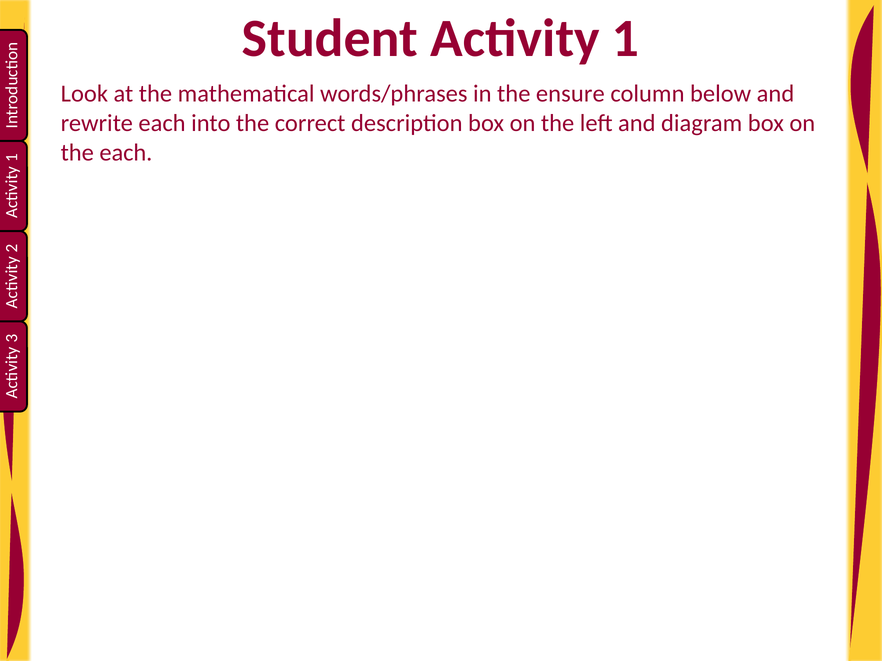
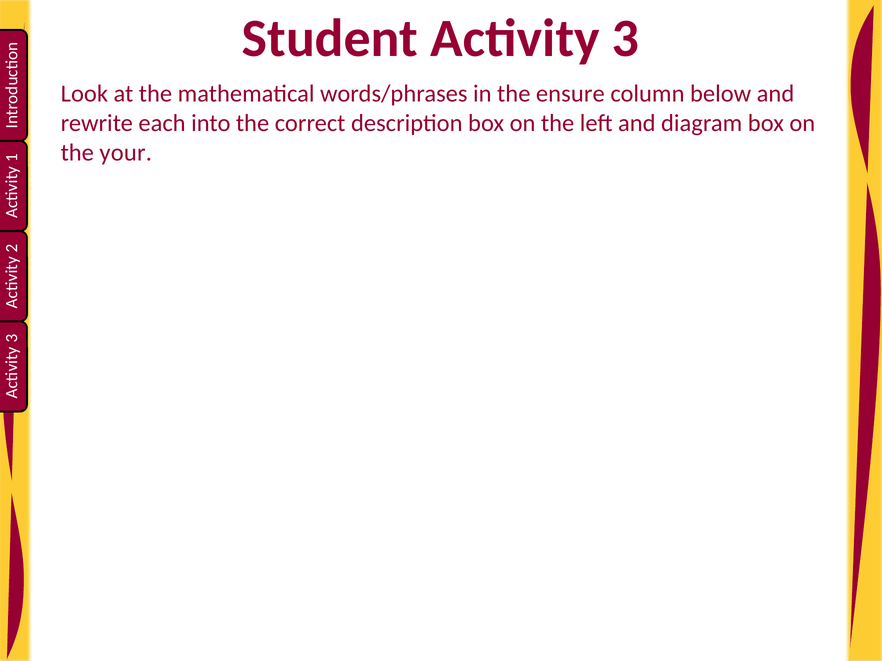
Activity 1: 1 -> 3 (626, 39)
the each: each -> your (126, 153)
